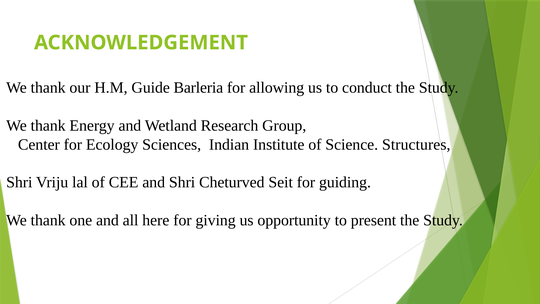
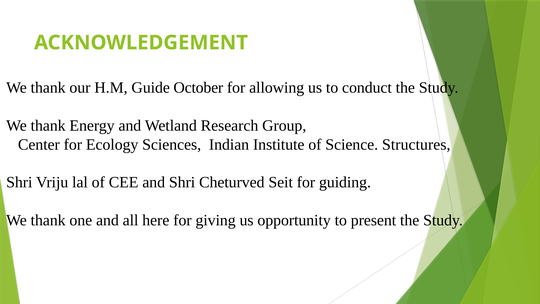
Barleria: Barleria -> October (198, 88)
